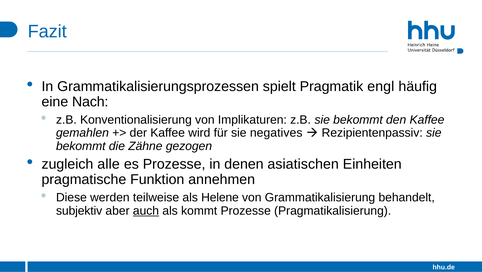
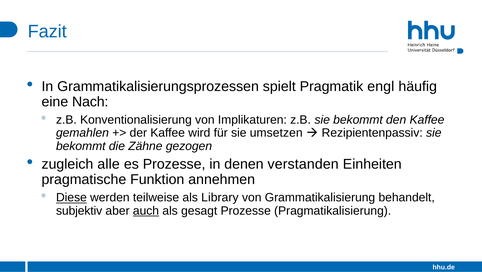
negatives: negatives -> umsetzen (276, 133)
asiatischen: asiatischen -> verstanden (303, 164)
Diese underline: none -> present (71, 197)
Helene: Helene -> Library (220, 197)
kommt: kommt -> gesagt (199, 210)
